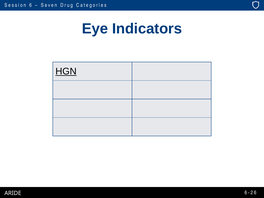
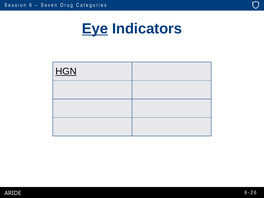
Eye underline: none -> present (95, 29)
